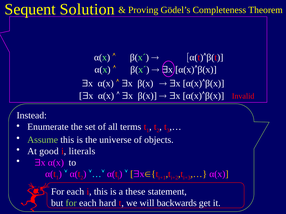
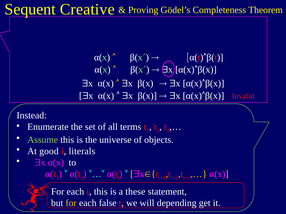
Solution: Solution -> Creative (87, 9)
for colour: light green -> yellow (71, 203)
hard: hard -> false (108, 203)
backwards: backwards -> depending (177, 203)
